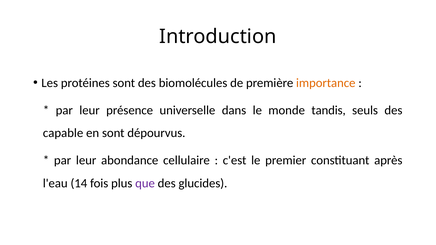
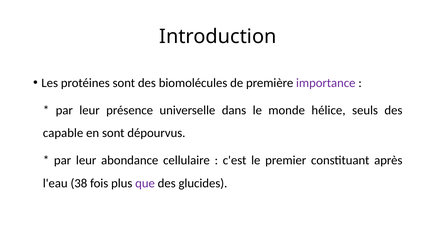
importance colour: orange -> purple (326, 83)
tandis: tandis -> hélice (328, 110)
14: 14 -> 38 (79, 183)
